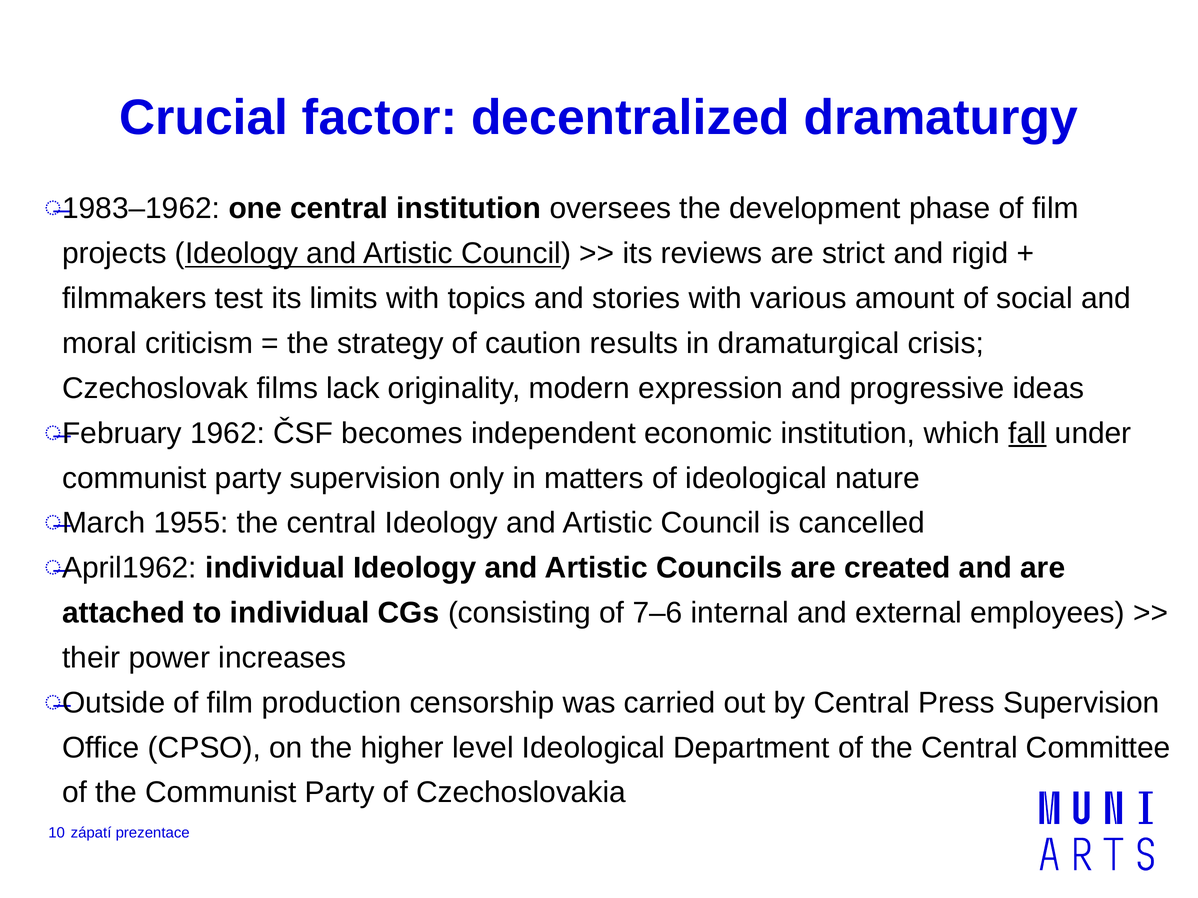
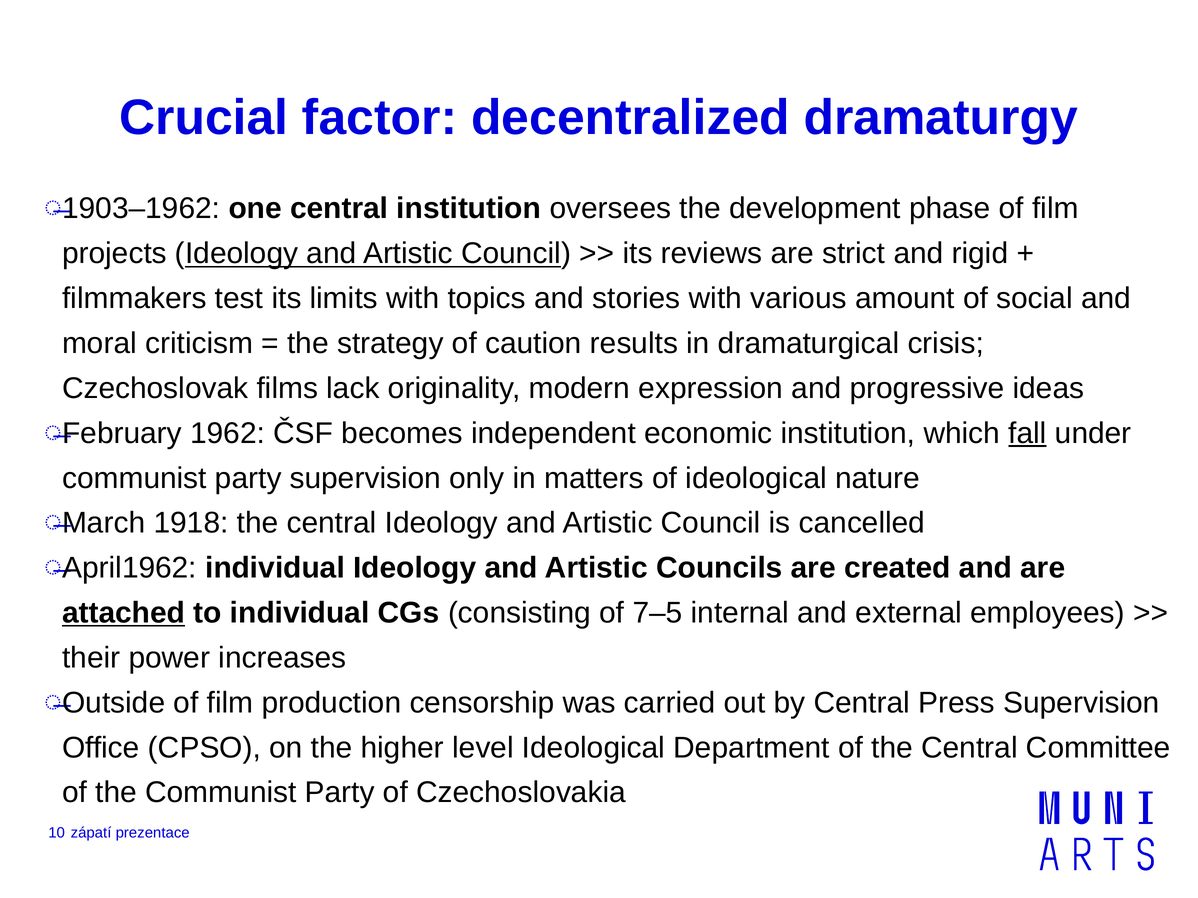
1983–1962: 1983–1962 -> 1903–1962 (141, 209)
1955: 1955 -> 1918 (191, 523)
attached underline: none -> present (124, 613)
7–6: 7–6 -> 7–5 (658, 613)
